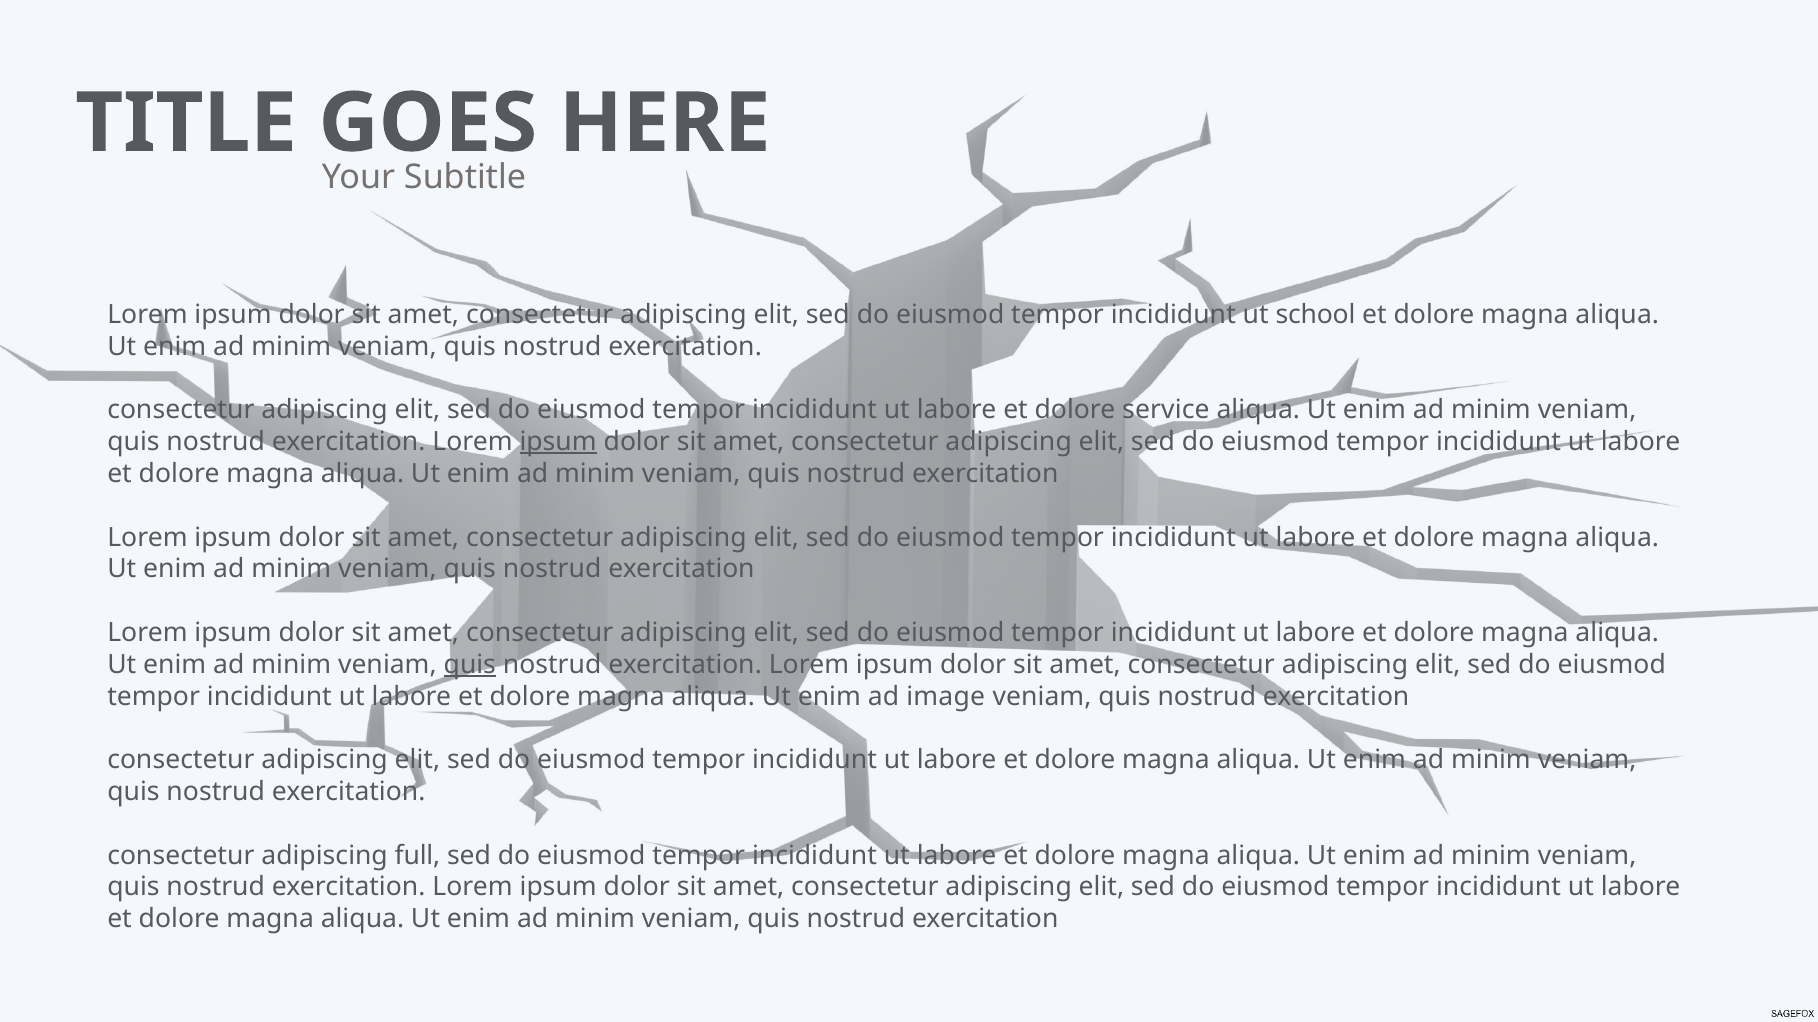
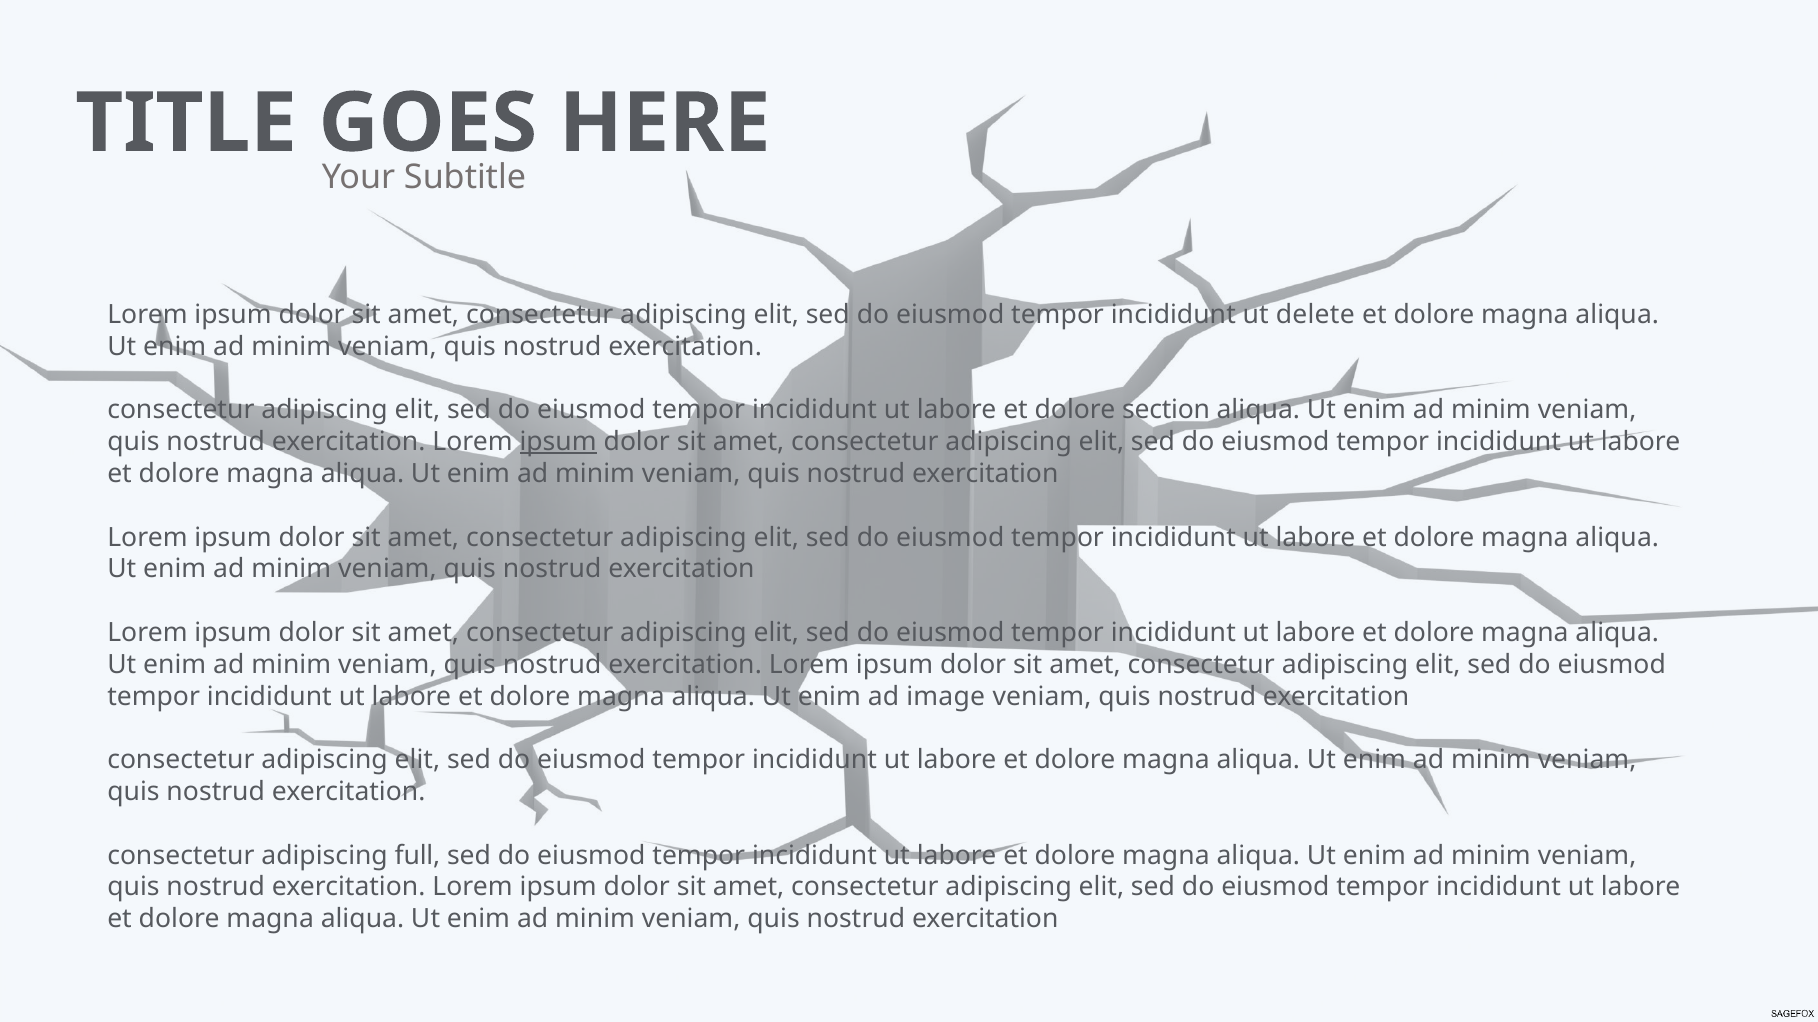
school: school -> delete (1315, 315)
service: service -> section (1166, 410)
quis underline: present -> none (470, 665)
